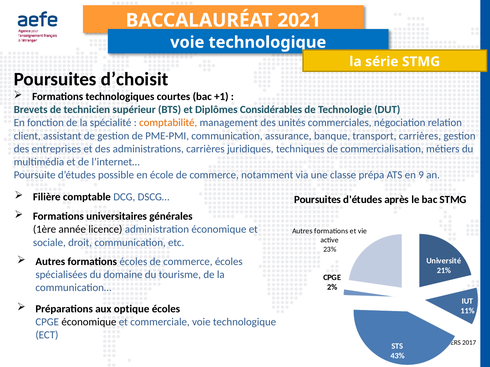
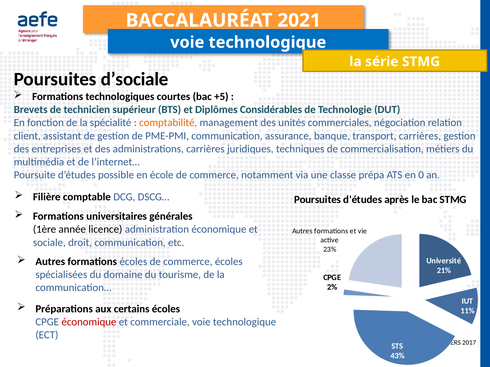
d’choisit: d’choisit -> d’sociale (135, 79)
+1: +1 -> +5 (221, 97)
9: 9 -> 0 (421, 175)
optique: optique -> certains (132, 309)
économique colour: black -> red (89, 322)
